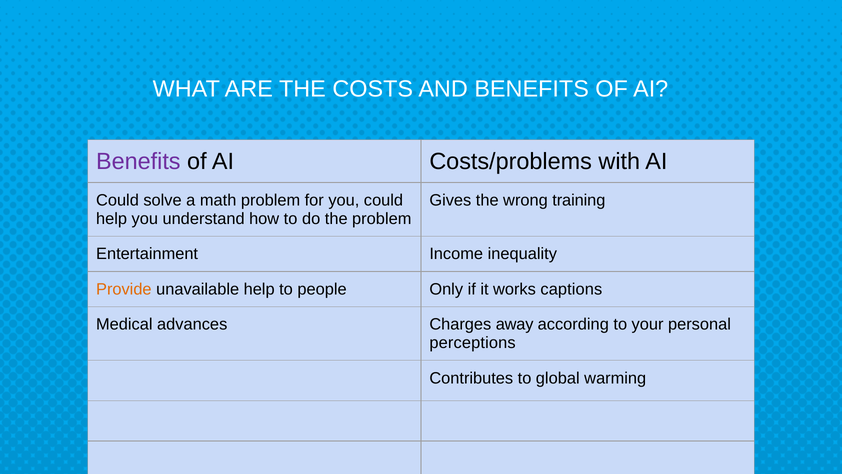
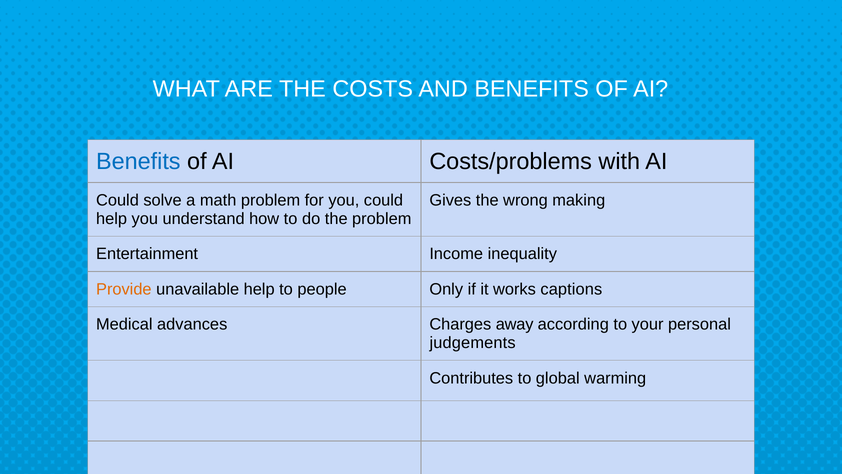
Benefits colour: purple -> blue (138, 161)
training: training -> making (579, 200)
perceptions: perceptions -> judgements (473, 343)
